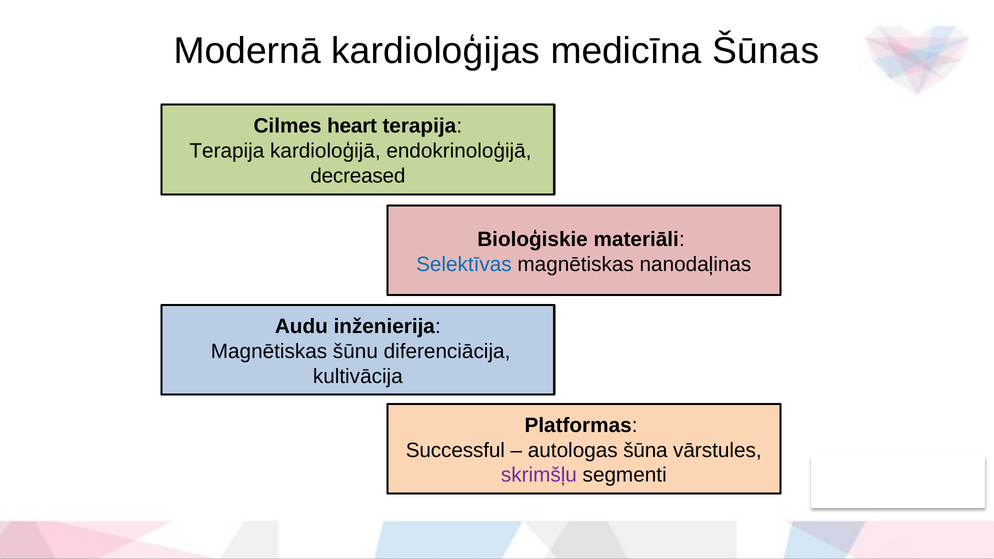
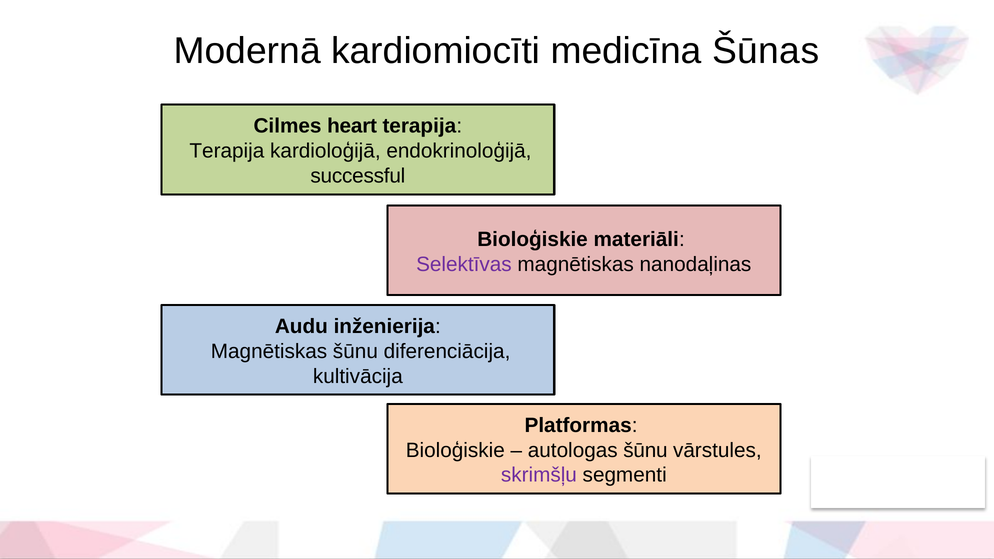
kardioloģijas: kardioloģijas -> kardiomiocīti (436, 51)
decreased: decreased -> successful (358, 176)
Selektīvas colour: blue -> purple (464, 264)
Successful: Successful -> Bioloģiskie (455, 450)
autologas šūna: šūna -> šūnu (645, 450)
